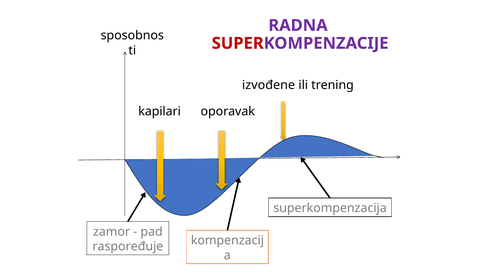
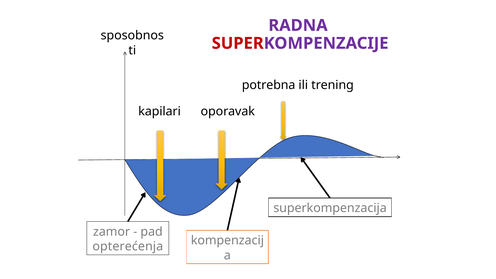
izvođene: izvođene -> potrebna (269, 85)
raspoređuje: raspoređuje -> opterećenja (128, 247)
